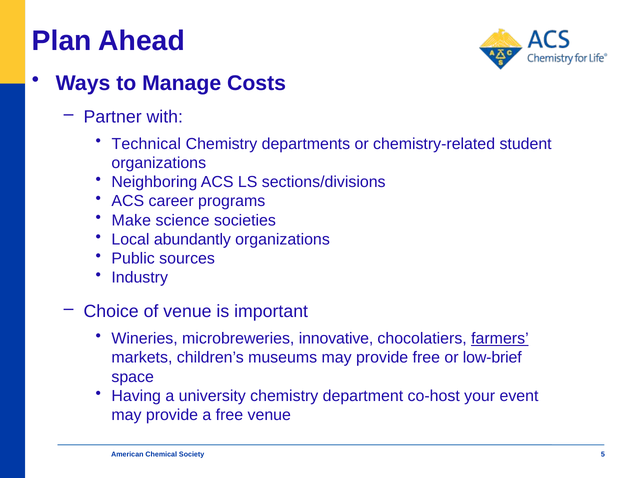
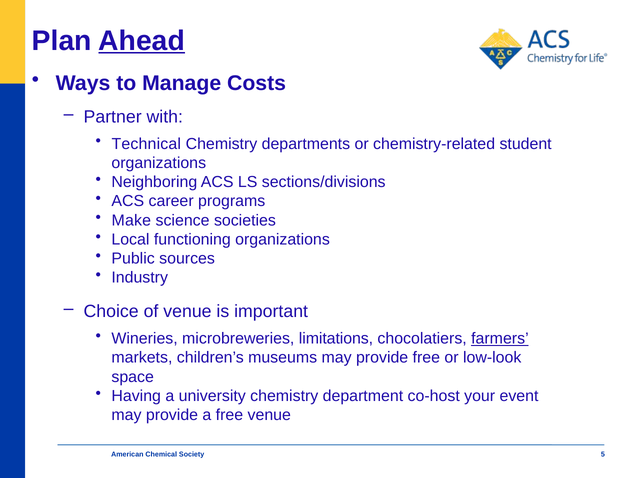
Ahead underline: none -> present (142, 41)
abundantly: abundantly -> functioning (192, 239)
innovative: innovative -> limitations (336, 338)
low-brief: low-brief -> low-look (492, 358)
